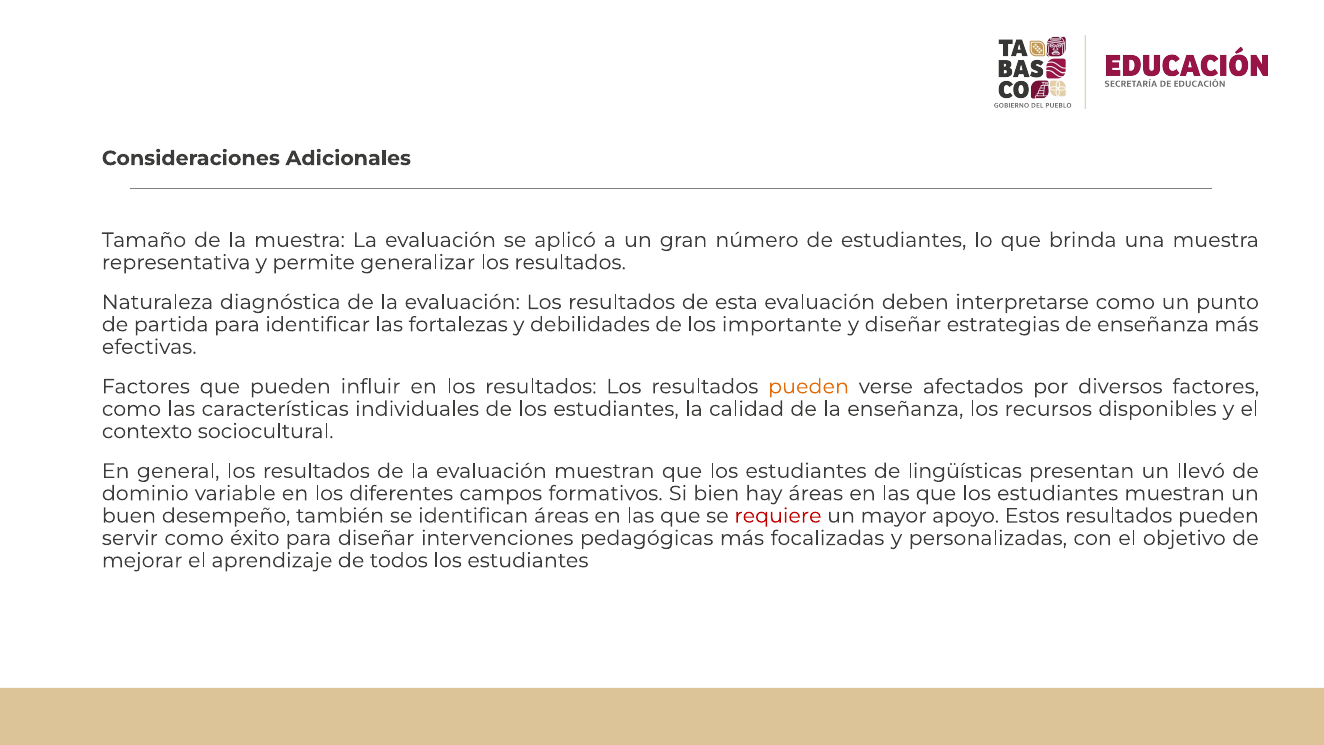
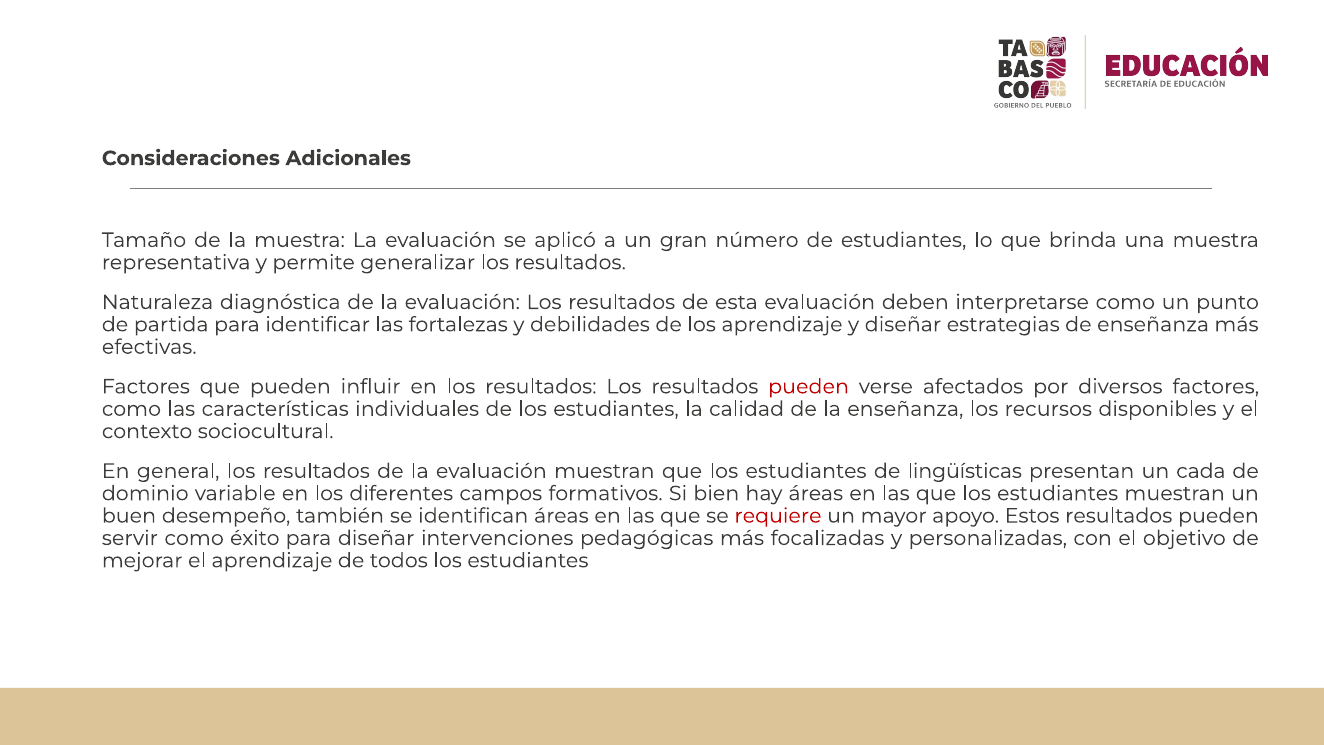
los importante: importante -> aprendizaje (782, 324)
pueden colour: orange -> red (809, 387)
llevó: llevó -> cada (1201, 471)
